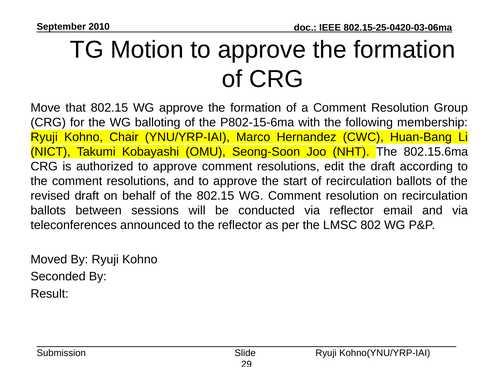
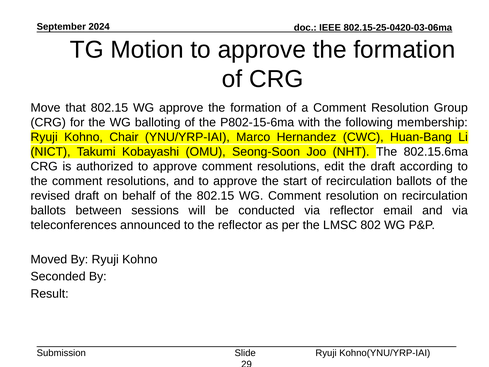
2010: 2010 -> 2024 (99, 27)
